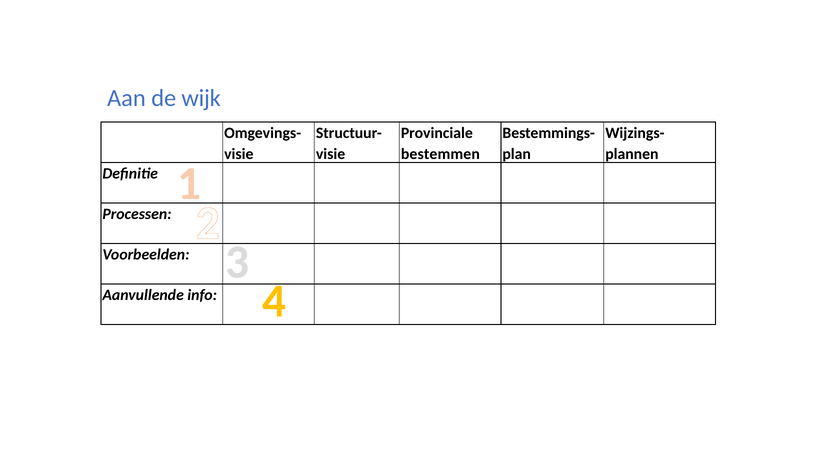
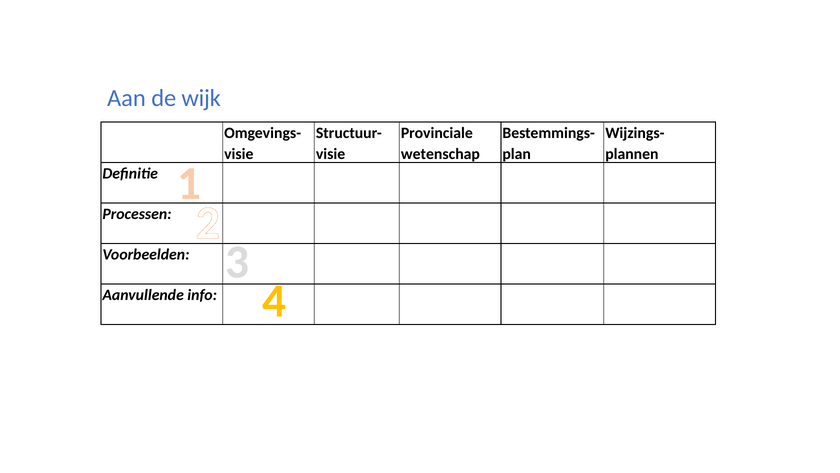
bestemmen: bestemmen -> wetenschap (440, 154)
